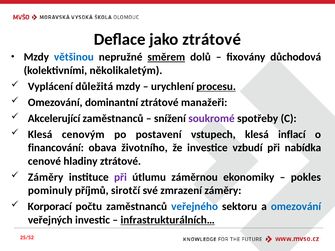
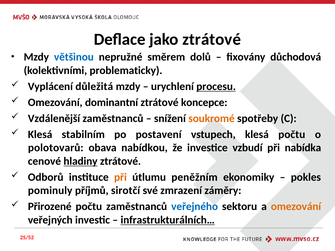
směrem underline: present -> none (166, 57)
několikaletým: několikaletým -> problematicky (126, 70)
manažeři: manažeři -> koncepce (204, 103)
Akcelerující: Akcelerující -> Vzdálenější (54, 119)
soukromé colour: purple -> orange (211, 119)
cenovým: cenovým -> stabilním (83, 135)
klesá inflací: inflací -> počtu (292, 135)
financování: financování -> polotovarů (56, 148)
životního: životního -> nabídkou (145, 148)
hladiny underline: none -> present (80, 161)
Záměry: Záměry -> Odborů (46, 177)
při colour: purple -> orange (120, 177)
záměrnou: záměrnou -> peněžním (195, 177)
Korporací: Korporací -> Přirozené (50, 207)
omezování colour: blue -> orange (296, 207)
